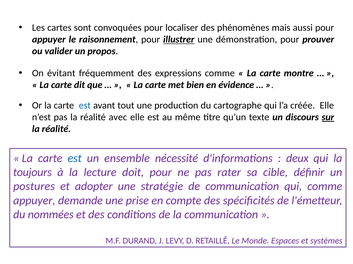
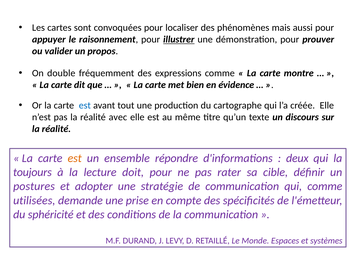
évitant: évitant -> double (61, 73)
sur underline: present -> none (328, 118)
est colour: blue -> orange (75, 159)
nécessité: nécessité -> répondre (177, 159)
appuyer: appuyer -> utilisées (34, 201)
nommées: nommées -> sphéricité (51, 215)
